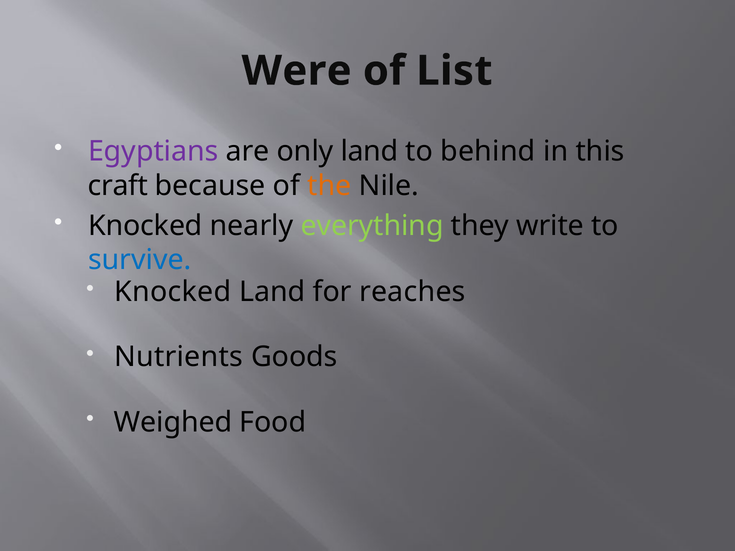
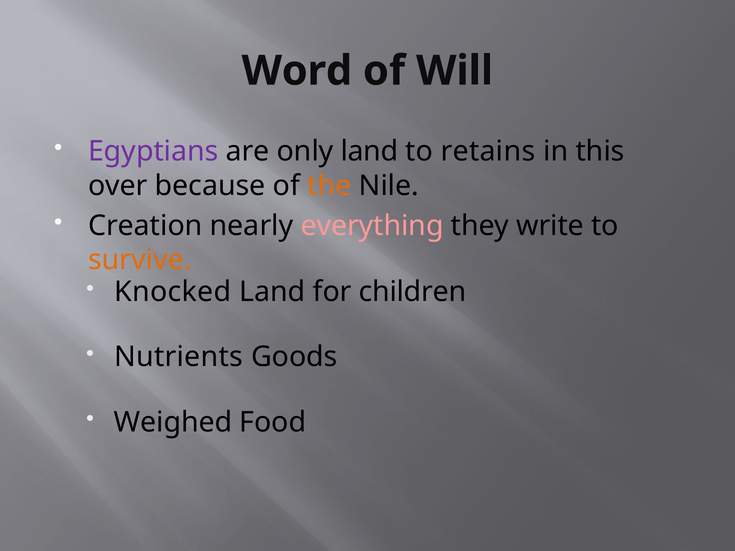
Were: Were -> Word (297, 71)
List: List -> Will (455, 71)
behind: behind -> retains (488, 151)
craft: craft -> over (118, 186)
Knocked: Knocked -> Creation (145, 226)
everything colour: light green -> pink (372, 226)
survive colour: blue -> orange (140, 260)
reaches: reaches -> children (413, 292)
